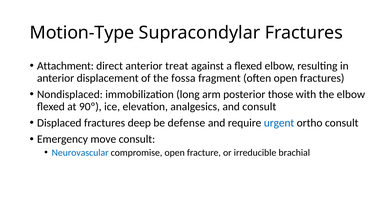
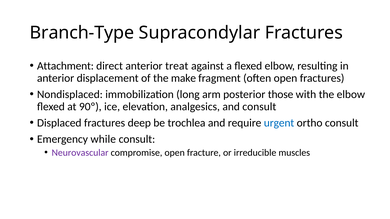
Motion-Type: Motion-Type -> Branch-Type (82, 33)
fossa: fossa -> make (183, 78)
defense: defense -> trochlea (187, 123)
move: move -> while (103, 139)
Neurovascular colour: blue -> purple (80, 153)
brachial: brachial -> muscles (294, 153)
